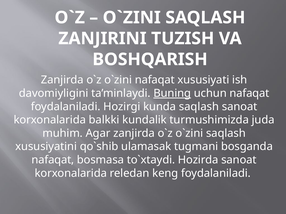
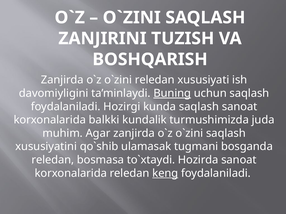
nafaqat: nafaqat -> reledan (155, 80)
uchun nafaqat: nafaqat -> saqlash (249, 93)
nafaqat: nafaqat -> reledan (53, 160)
keng underline: none -> present (165, 174)
